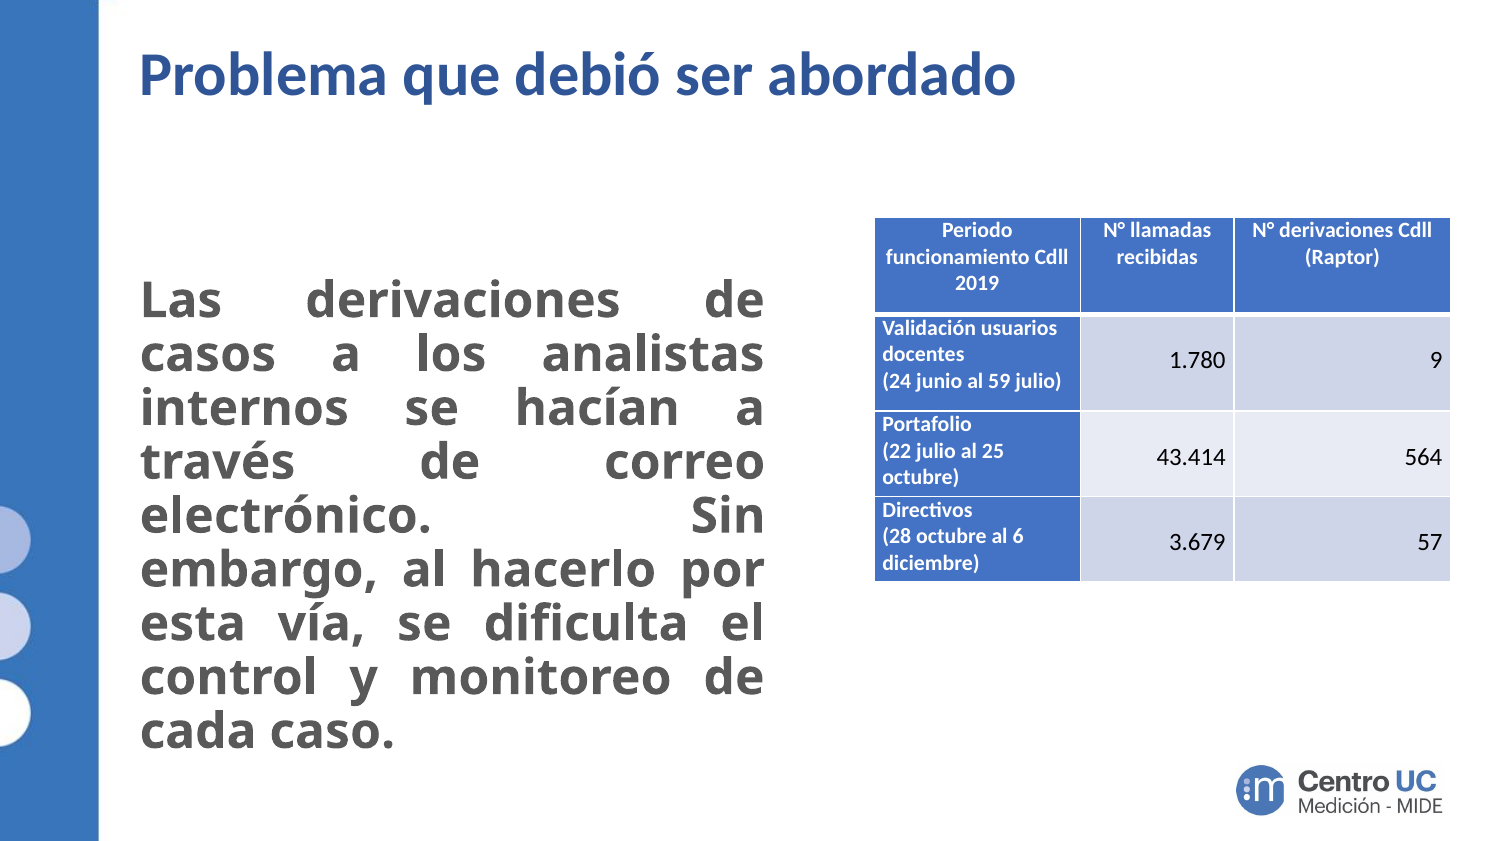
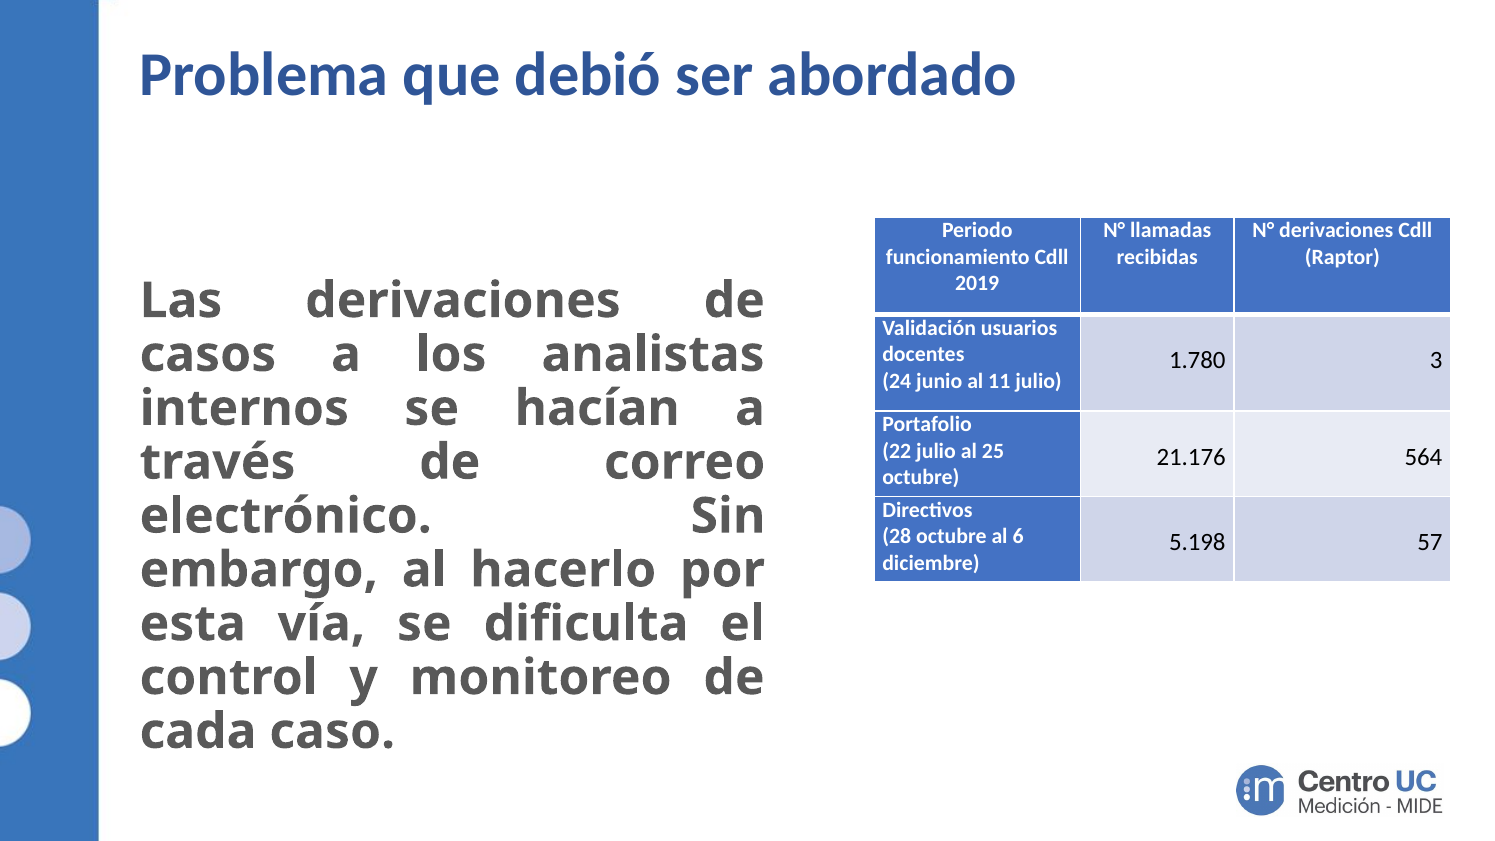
9: 9 -> 3 (1436, 361)
59: 59 -> 11 (999, 381)
43.414: 43.414 -> 21.176 (1191, 457)
3.679: 3.679 -> 5.198 (1197, 542)
